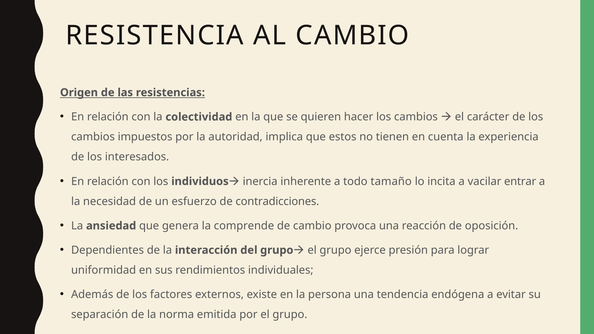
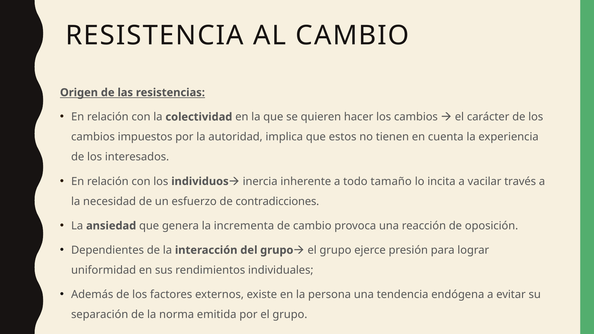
entrar: entrar -> través (520, 181)
comprende: comprende -> incrementa (244, 226)
